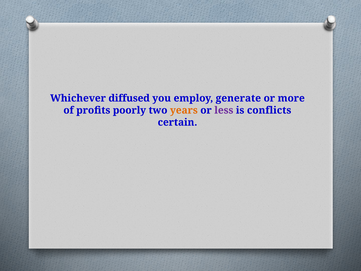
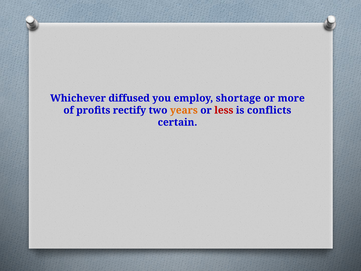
generate: generate -> shortage (238, 98)
poorly: poorly -> rectify (129, 110)
less colour: purple -> red (224, 110)
